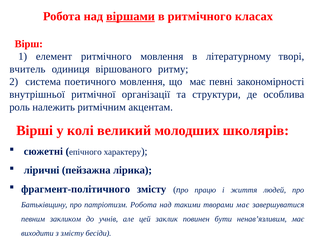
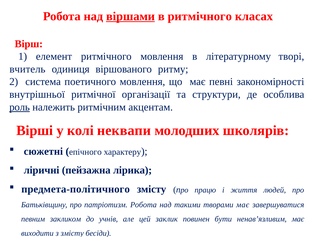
роль underline: none -> present (20, 107)
великий: великий -> неквапи (124, 130)
фрагмент-політичного: фрагмент-політичного -> предмета-політичного (76, 189)
